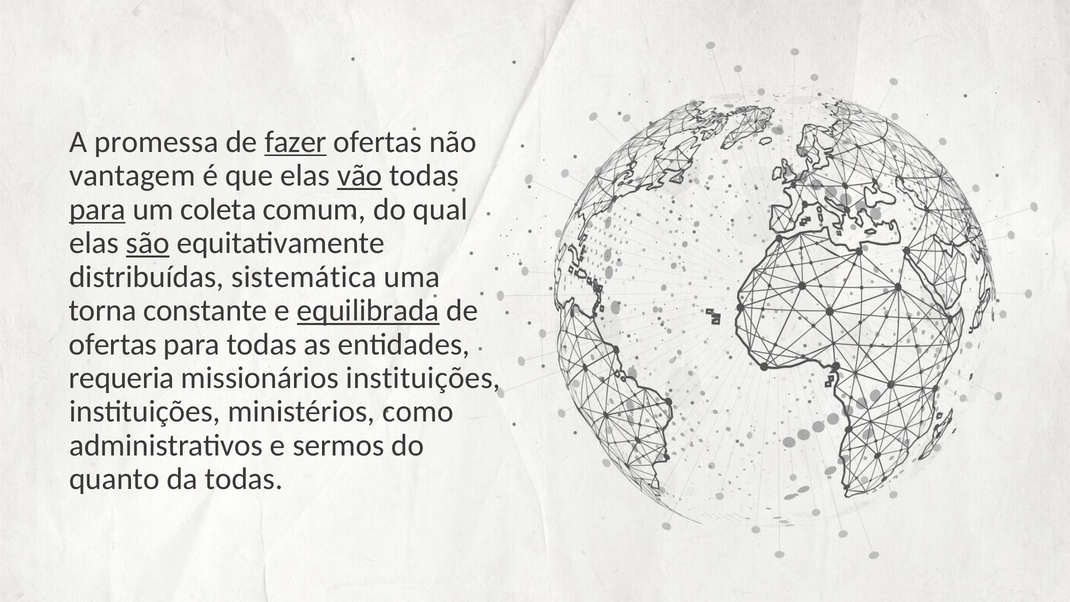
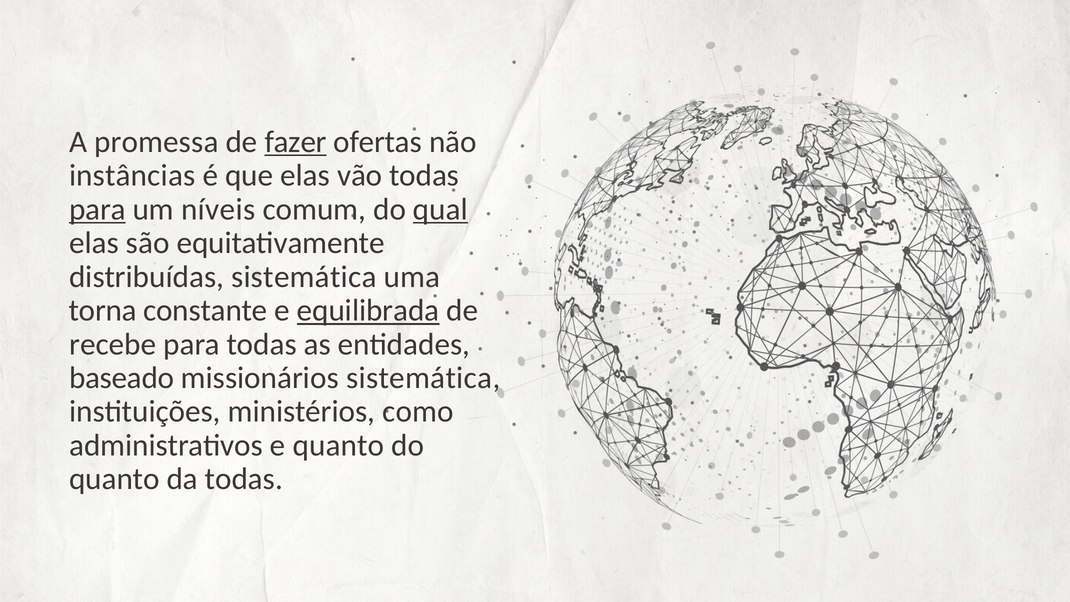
vantagem: vantagem -> instâncias (132, 176)
vão underline: present -> none (360, 176)
coleta: coleta -> níveis (218, 209)
qual underline: none -> present (440, 209)
são underline: present -> none (148, 243)
ofertas: ofertas -> recebe (113, 344)
requeria: requeria -> baseado (122, 378)
missionários instituições: instituições -> sistemática (423, 378)
e sermos: sermos -> quanto (338, 445)
